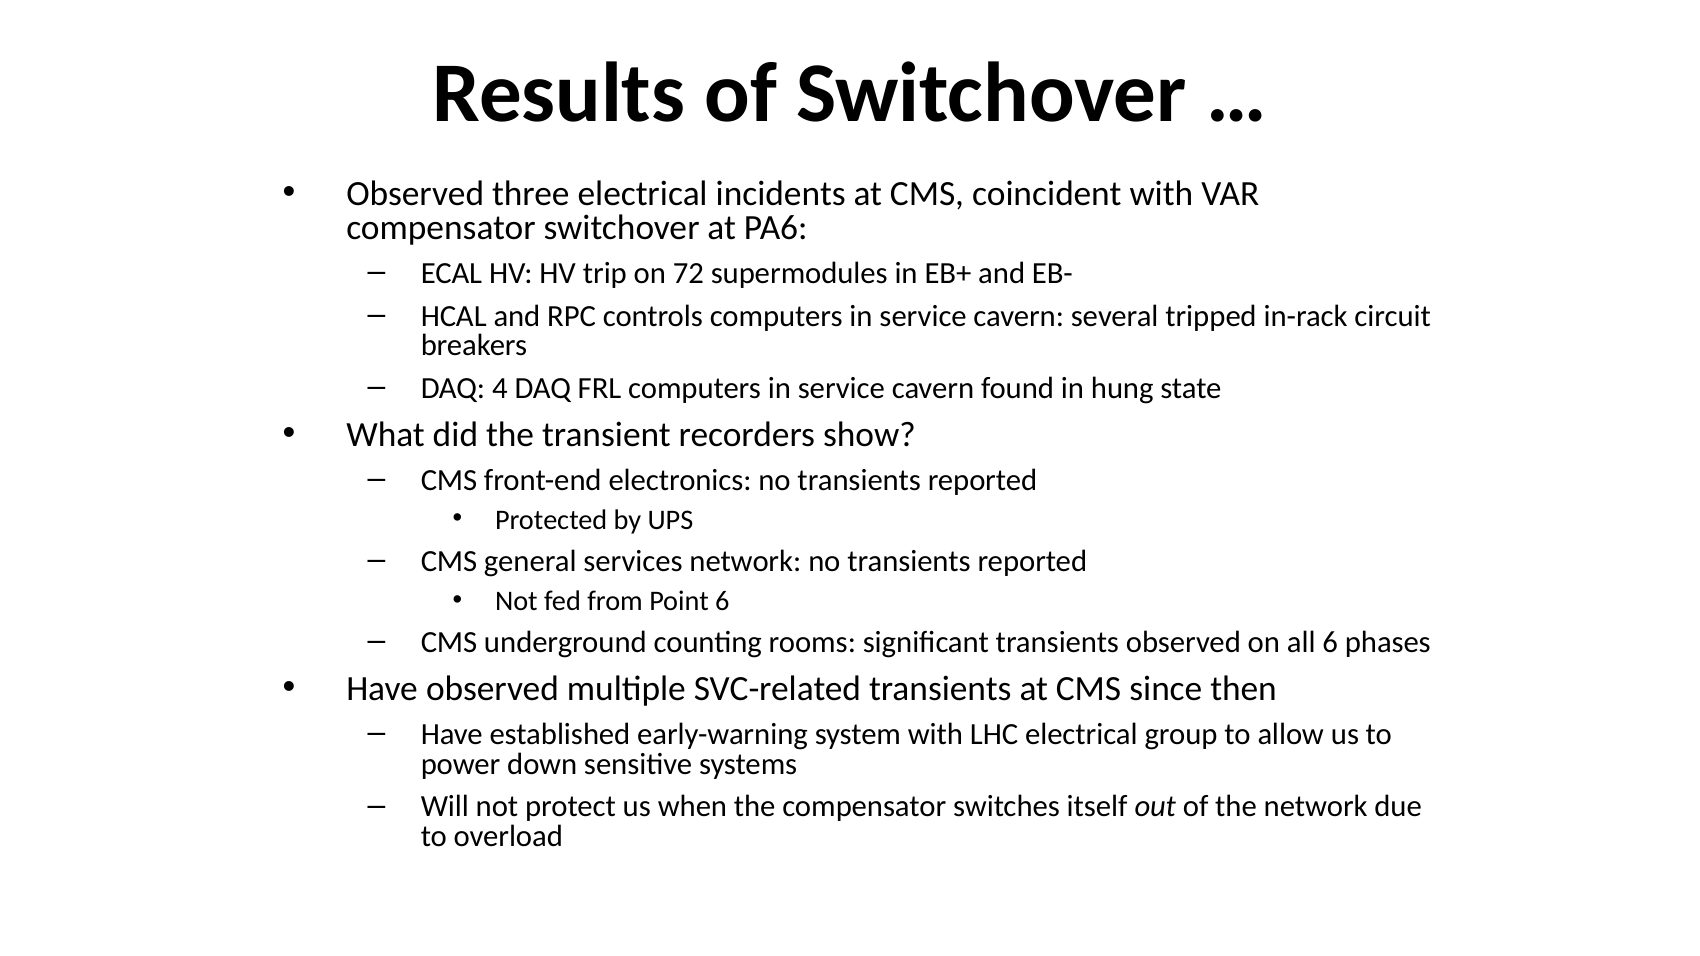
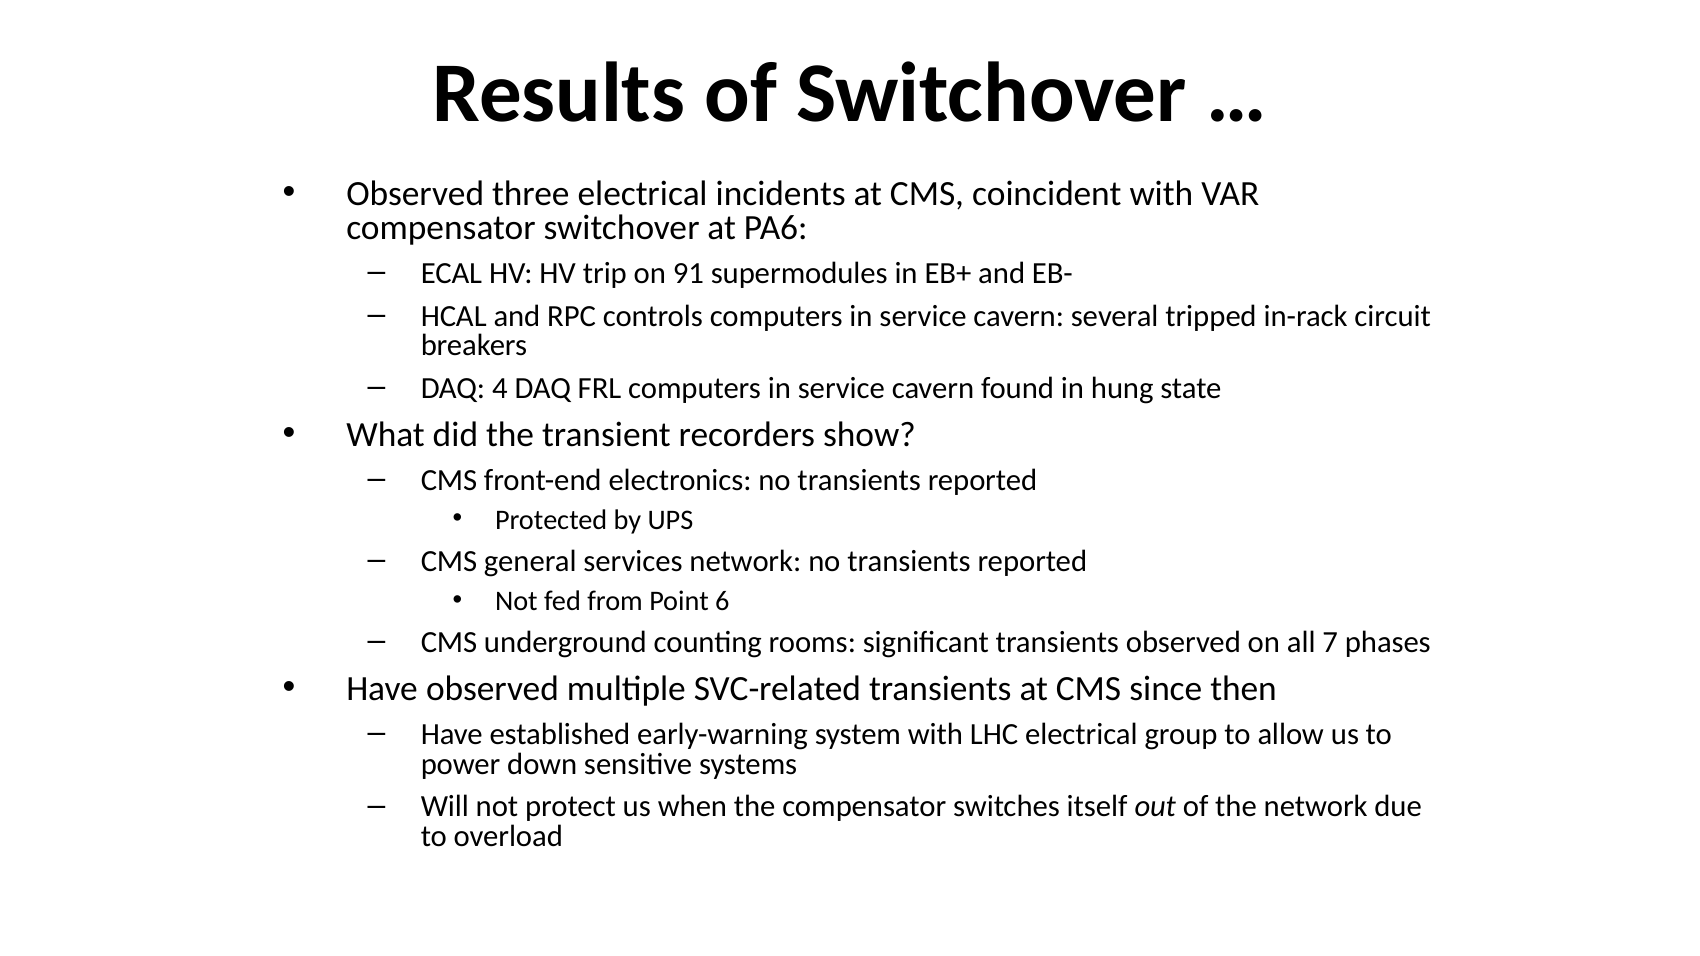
72: 72 -> 91 (688, 273)
all 6: 6 -> 7 (1330, 643)
